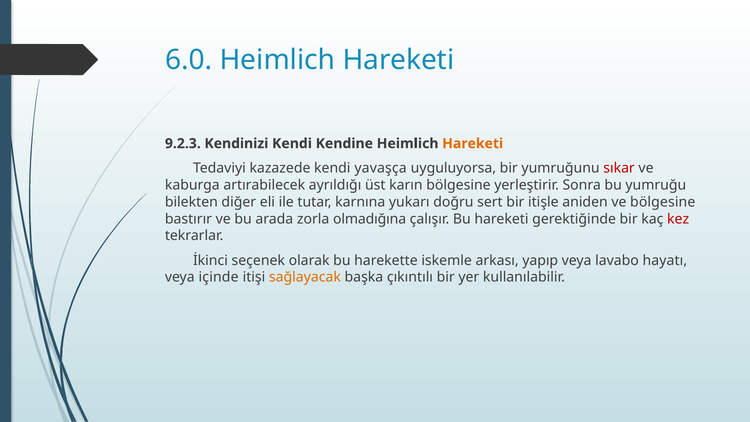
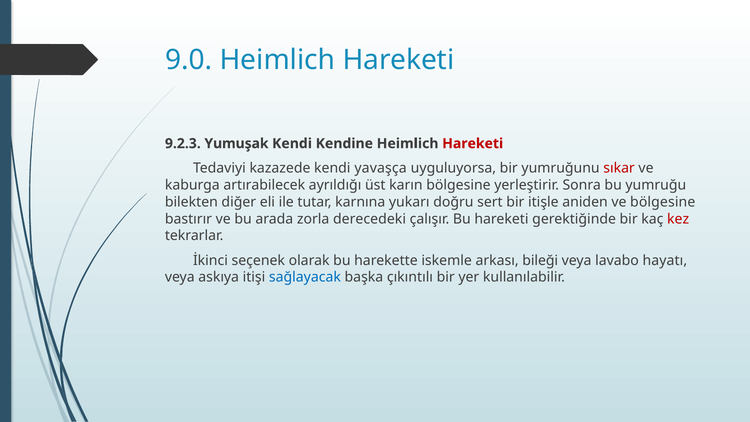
6.0: 6.0 -> 9.0 (189, 60)
Kendinizi: Kendinizi -> Yumuşak (236, 143)
Hareketi colour: orange -> red (473, 143)
olmadığına: olmadığına -> derecedeki (370, 219)
yapıp: yapıp -> bileği (540, 260)
içinde: içinde -> askıya (219, 277)
sağlayacak colour: orange -> blue (305, 277)
